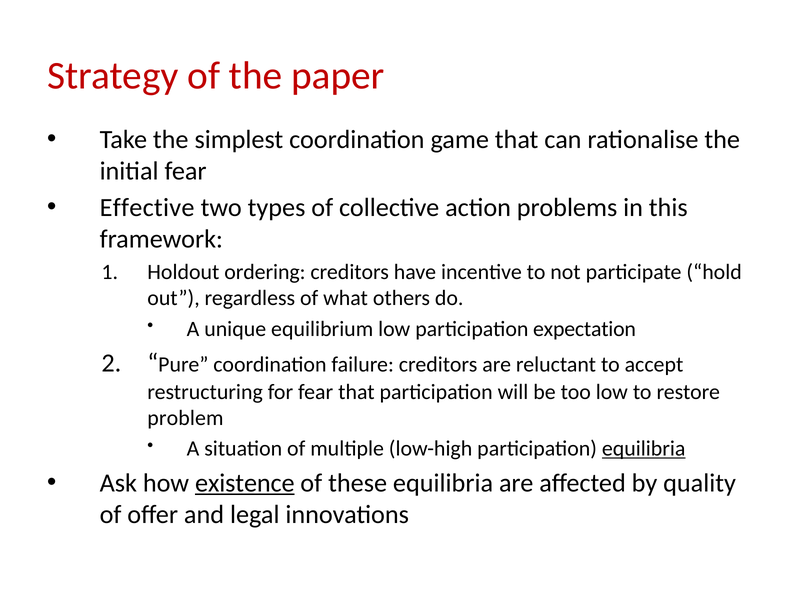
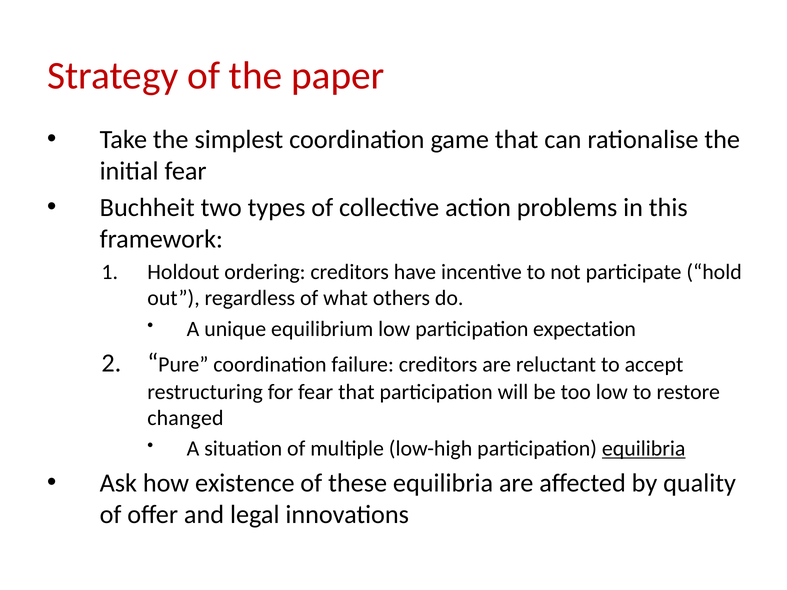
Effective: Effective -> Buchheit (147, 208)
problem: problem -> changed (185, 418)
existence underline: present -> none (245, 483)
